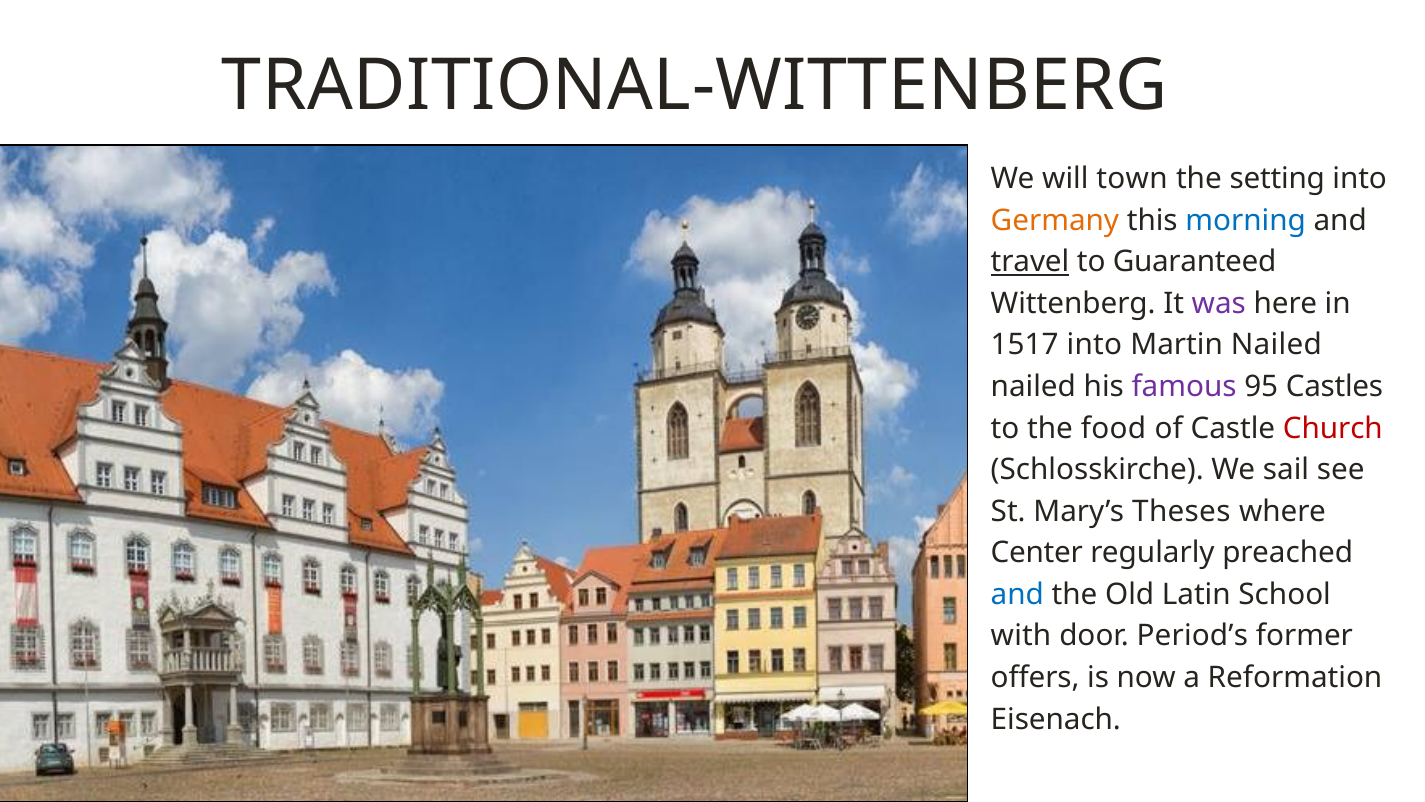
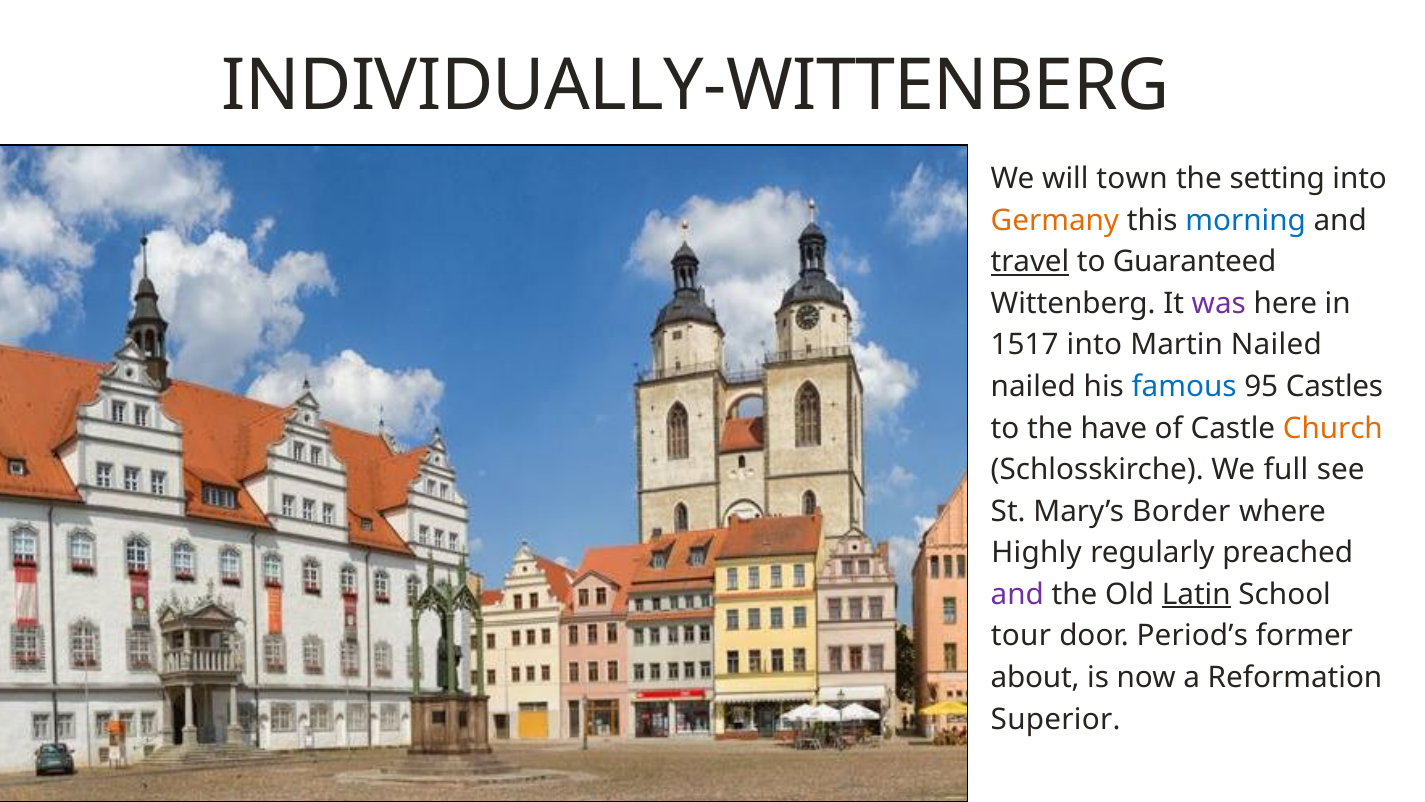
TRADITIONAL-WITTENBERG: TRADITIONAL-WITTENBERG -> INDIVIDUALLY-WITTENBERG (696, 86)
famous colour: purple -> blue (1184, 387)
food: food -> have (1114, 428)
Church colour: red -> orange (1333, 428)
sail: sail -> full (1286, 470)
Theses: Theses -> Border (1181, 511)
Center: Center -> Highly (1037, 553)
and colour: blue -> purple (1017, 594)
Latin underline: none -> present (1196, 594)
with: with -> tour (1021, 636)
offers: offers -> about (1035, 677)
Eisenach: Eisenach -> Superior (1056, 719)
